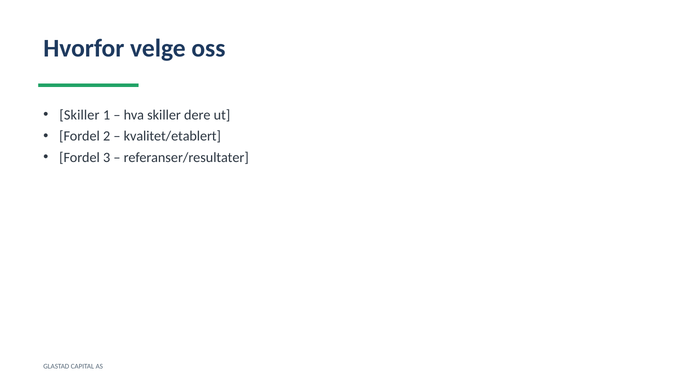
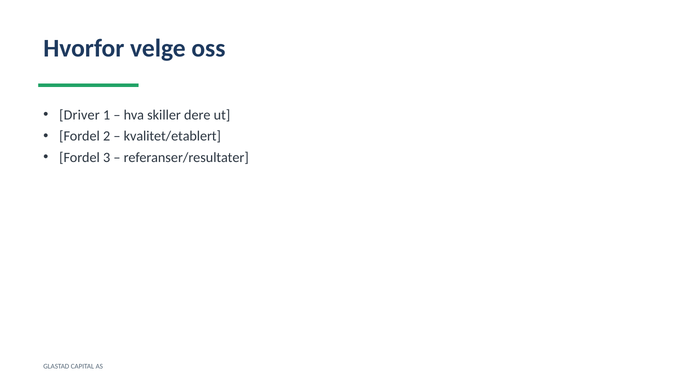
Skiller: Skiller -> Driver (79, 115)
